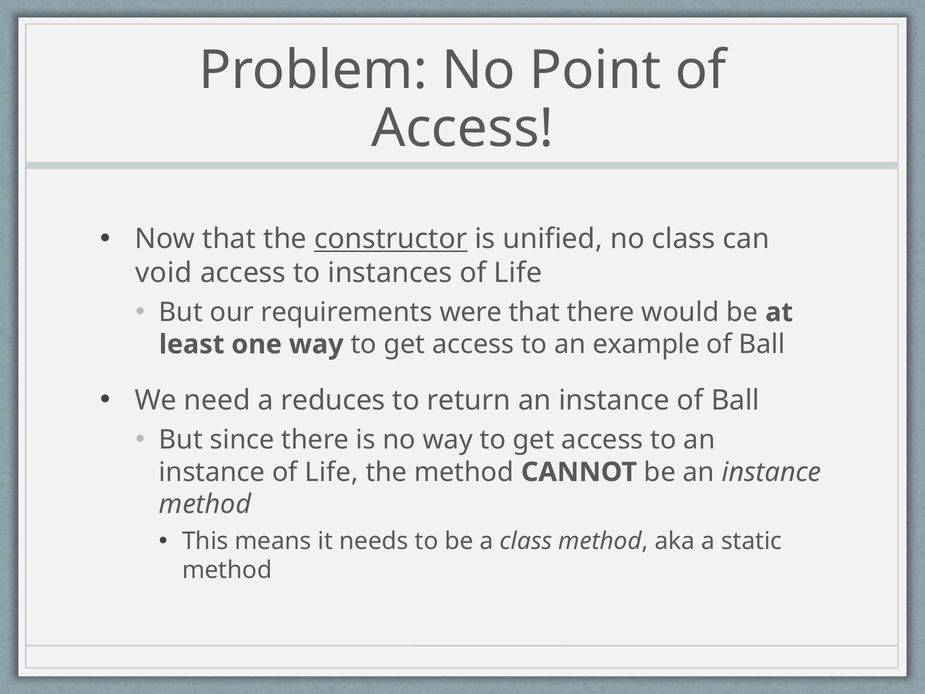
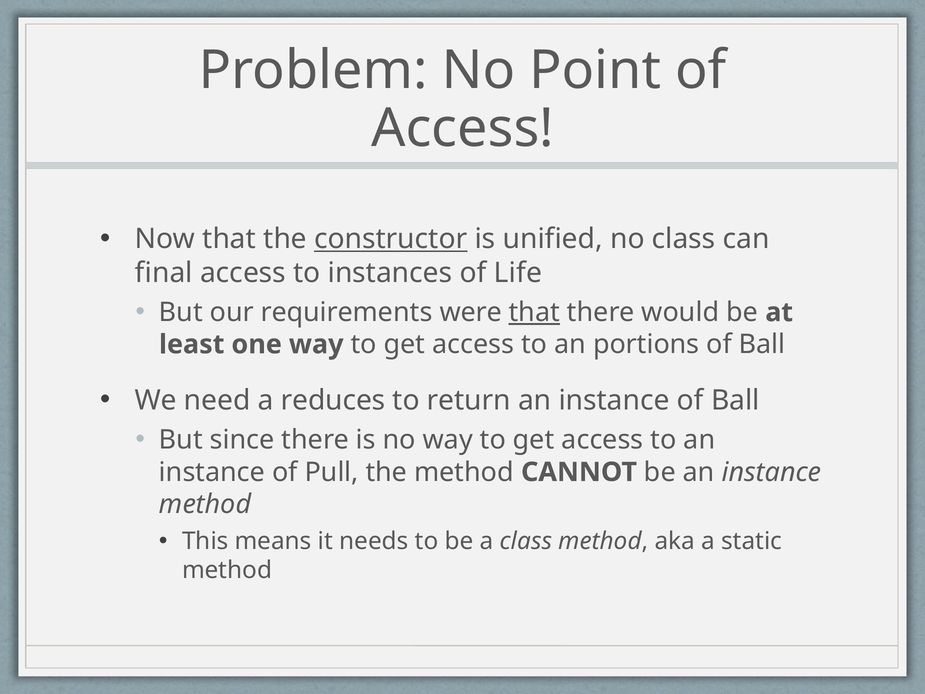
void: void -> final (164, 273)
that underline: none -> present (534, 312)
example: example -> portions (646, 344)
instance of Life: Life -> Pull (332, 472)
